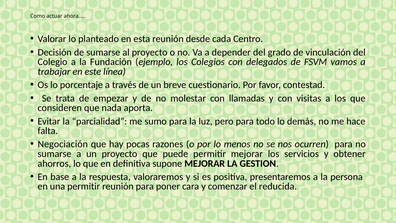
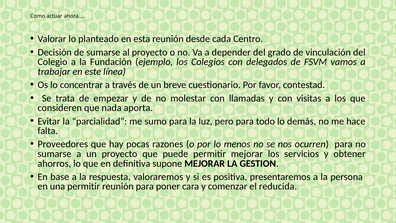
porcentaje: porcentaje -> concentrar (81, 85)
Negociación: Negociación -> Proveedores (63, 144)
